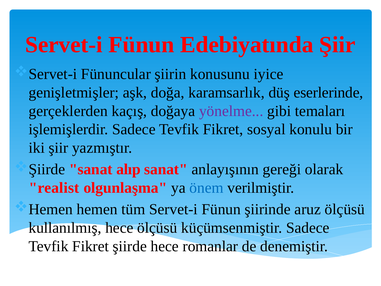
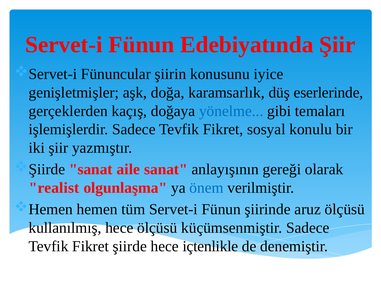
yönelme colour: purple -> blue (231, 111)
alıp: alıp -> aile (128, 169)
romanlar: romanlar -> içtenlikle (210, 246)
